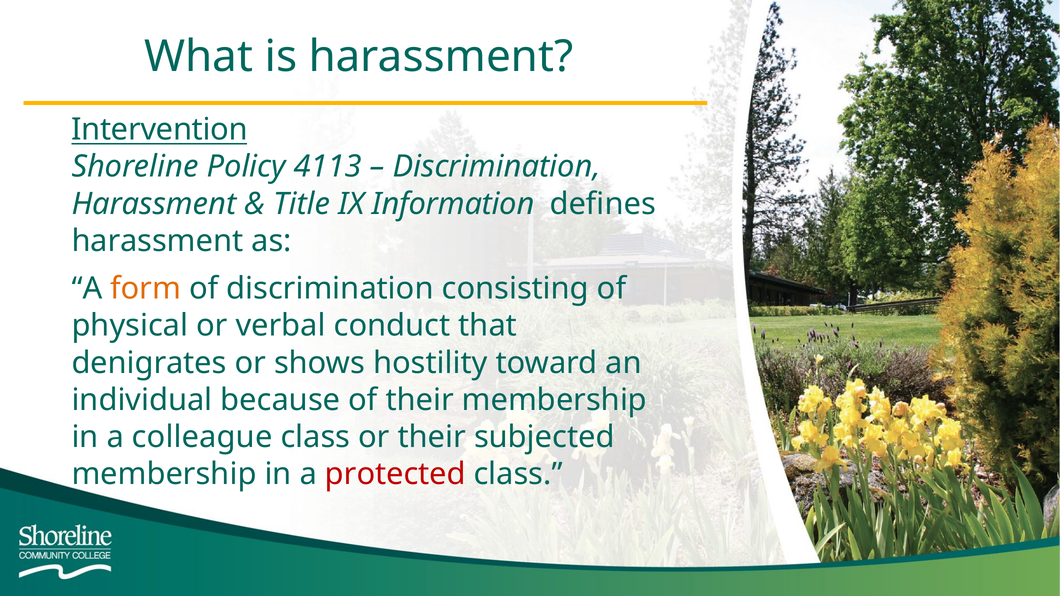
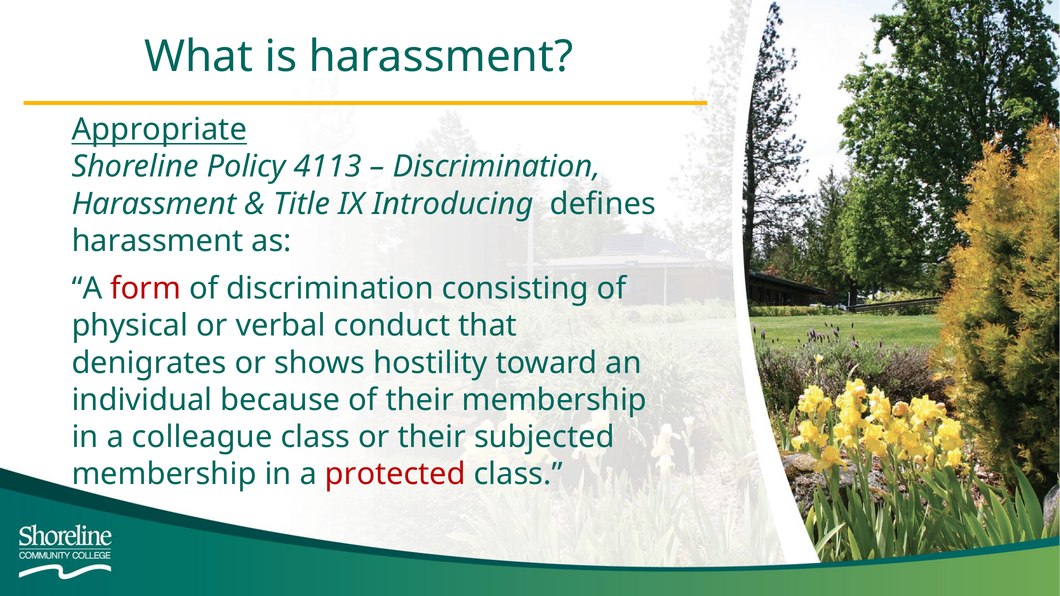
Intervention: Intervention -> Appropriate (159, 130)
Information: Information -> Introducing (453, 204)
form colour: orange -> red (146, 289)
